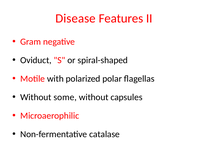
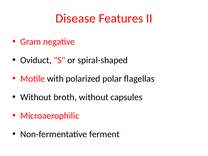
some: some -> broth (65, 97)
catalase: catalase -> ferment (104, 134)
